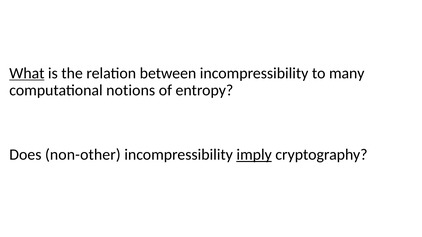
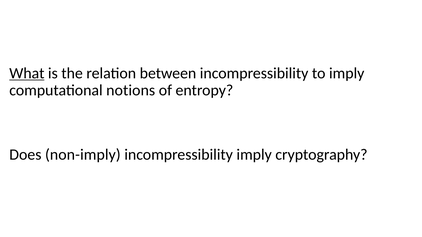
to many: many -> imply (347, 73)
non-other: non-other -> non-imply (83, 155)
imply underline: present -> none (254, 155)
